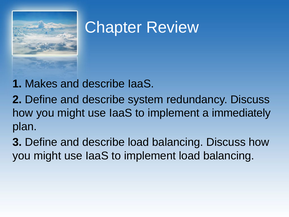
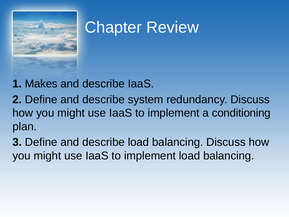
immediately: immediately -> conditioning (241, 113)
